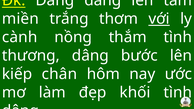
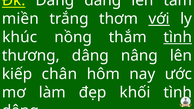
cành: cành -> khúc (20, 37)
tình underline: none -> present (178, 37)
bước: bước -> nâng (139, 56)
